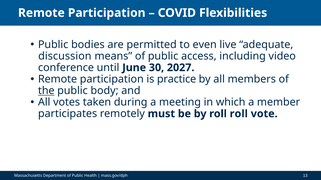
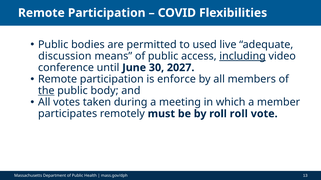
even: even -> used (205, 45)
including underline: none -> present (243, 56)
practice: practice -> enforce (177, 79)
